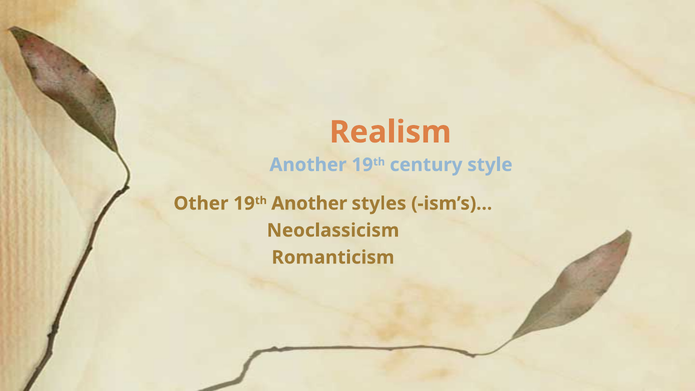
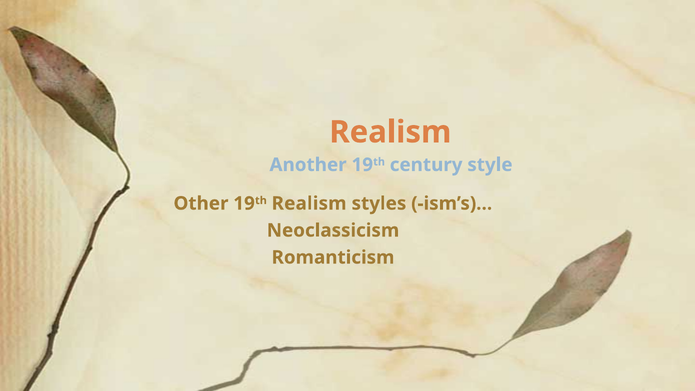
Another: Another -> Realism (309, 203)
